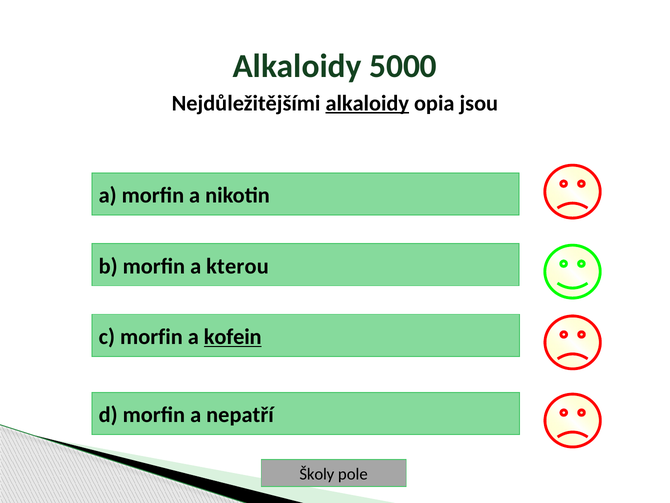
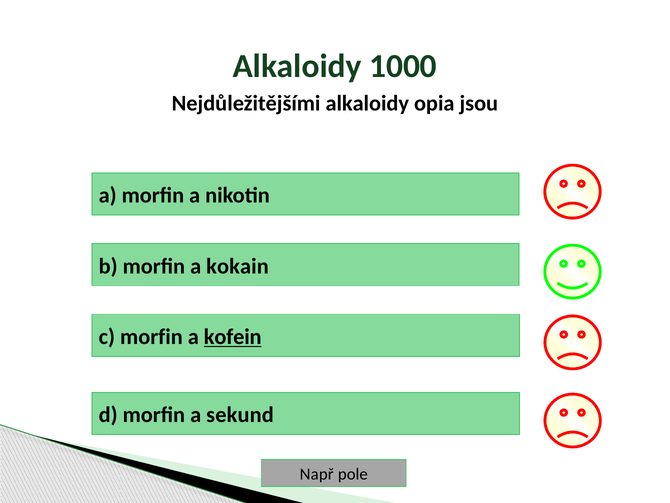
5000: 5000 -> 1000 (403, 66)
alkaloidy underline: present -> none (367, 103)
kterou: kterou -> kokain (238, 266)
nepatří: nepatří -> sekund (240, 415)
Školy: Školy -> Např (317, 474)
